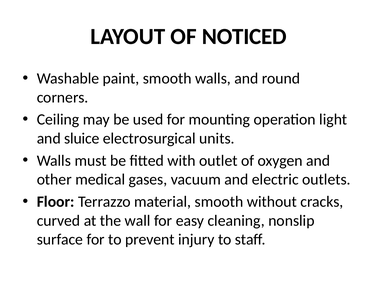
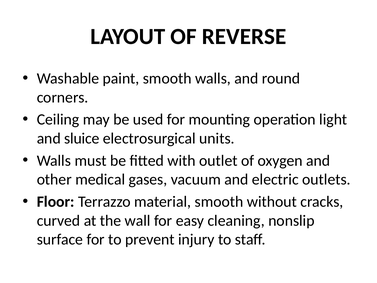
NOTICED: NOTICED -> REVERSE (244, 36)
